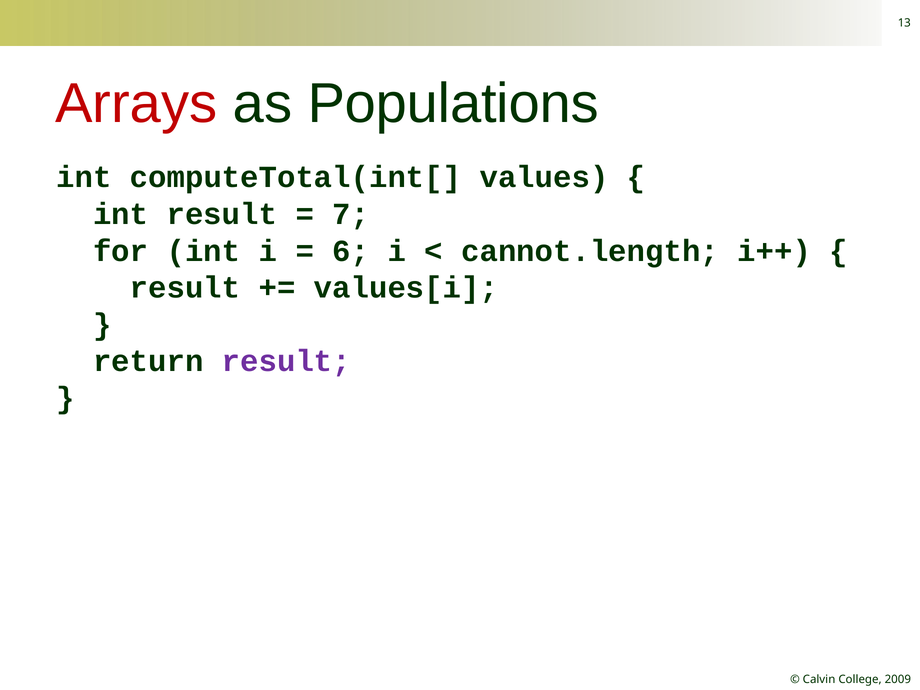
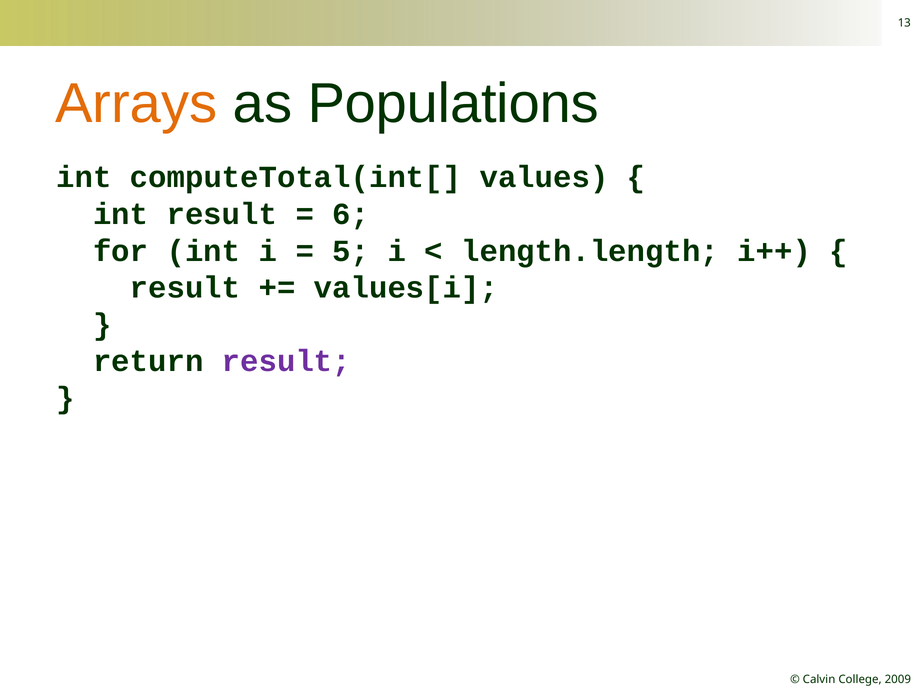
Arrays colour: red -> orange (136, 104)
7: 7 -> 6 (351, 214)
6: 6 -> 5 (351, 251)
cannot.length: cannot.length -> length.length (590, 251)
